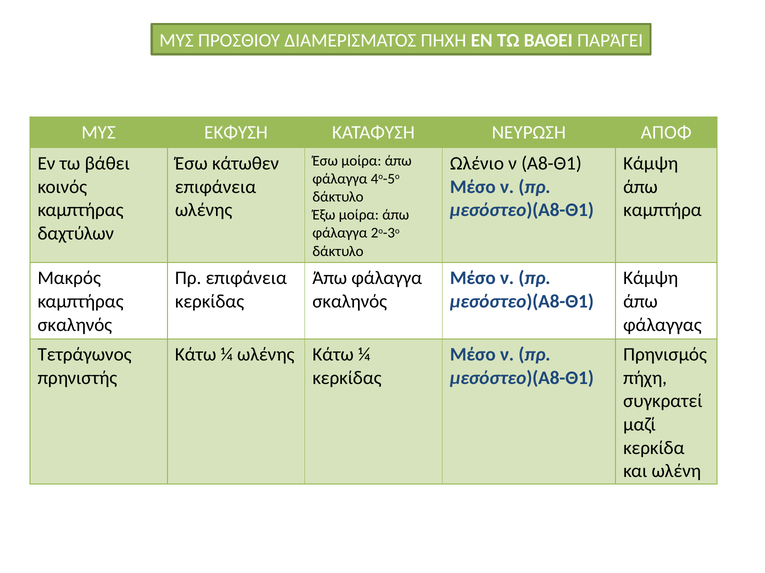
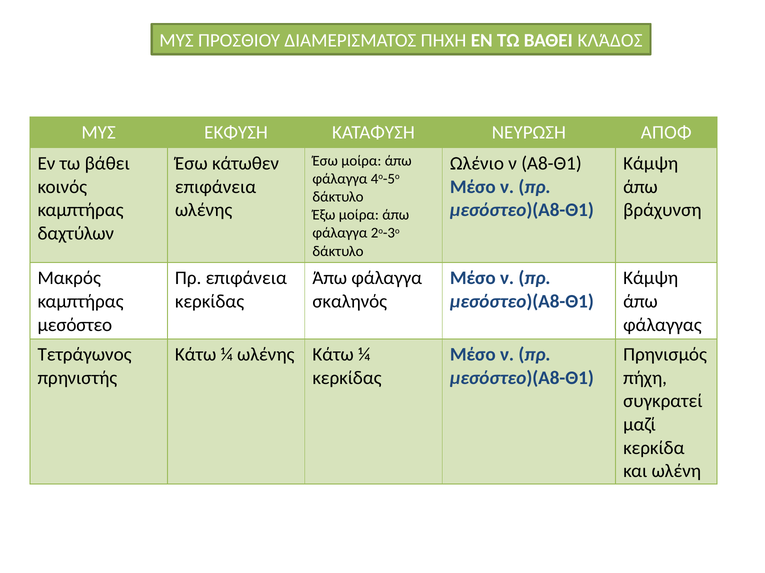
ΠΑΡΆΓΕΙ: ΠΑΡΆΓΕΙ -> ΚΛΆΔΟΣ (610, 40)
καμπτήρα: καμπτήρα -> βράχυνση (662, 210)
σκαληνός: σκαληνός -> μεσόστεο (75, 325)
